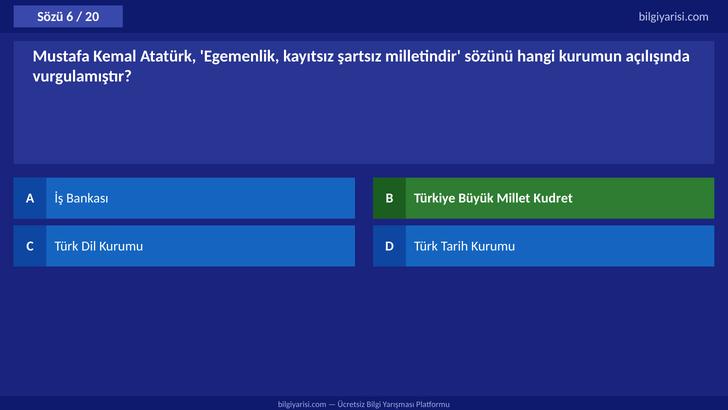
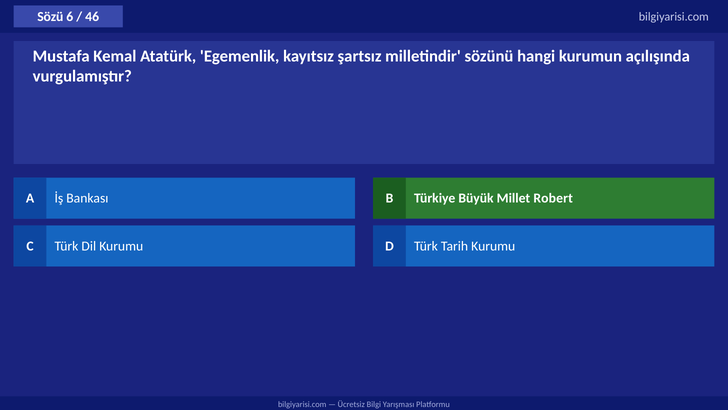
20: 20 -> 46 (92, 17)
Kudret: Kudret -> Robert (553, 198)
